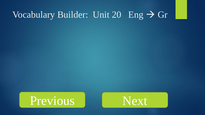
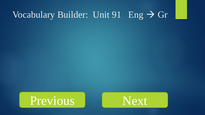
20: 20 -> 91 (117, 15)
